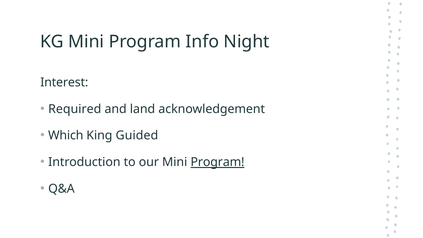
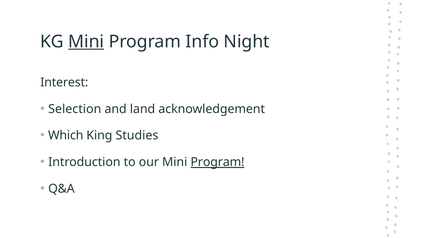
Mini underline: none -> present (86, 42)
Required: Required -> Selection (75, 109)
Guided: Guided -> Studies (137, 136)
